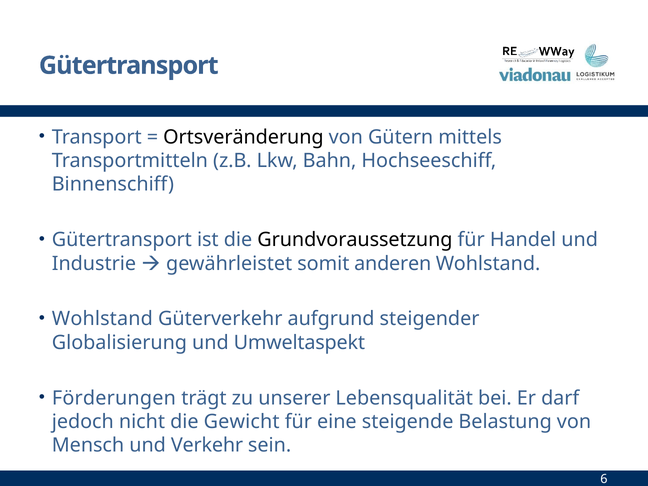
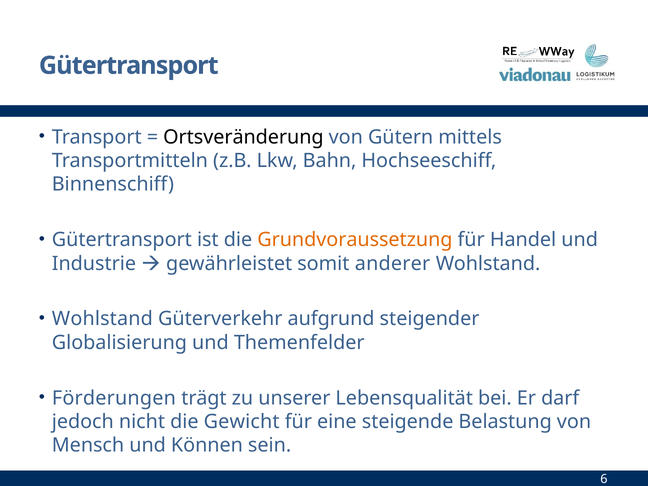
Grundvoraussetzung colour: black -> orange (355, 240)
anderen: anderen -> anderer (393, 264)
Umweltaspekt: Umweltaspekt -> Themenfelder (299, 343)
Verkehr: Verkehr -> Können (207, 445)
